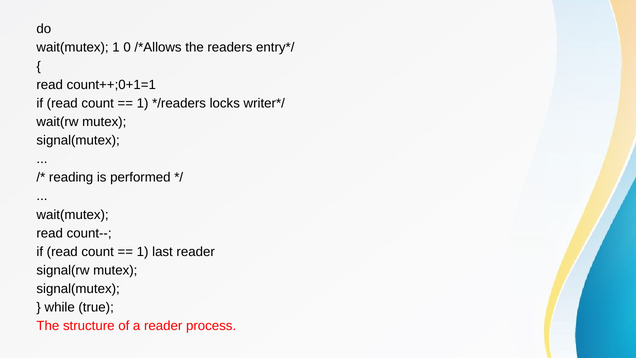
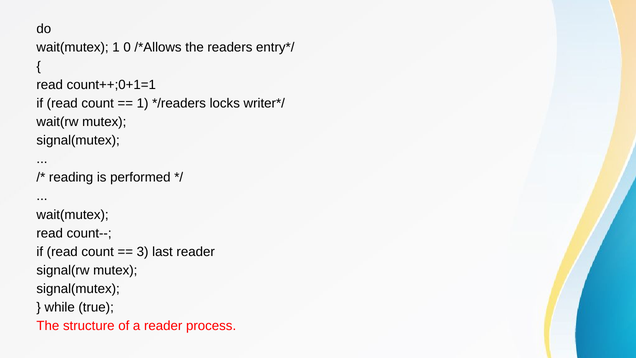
1: 1 -> 3 (143, 252)
